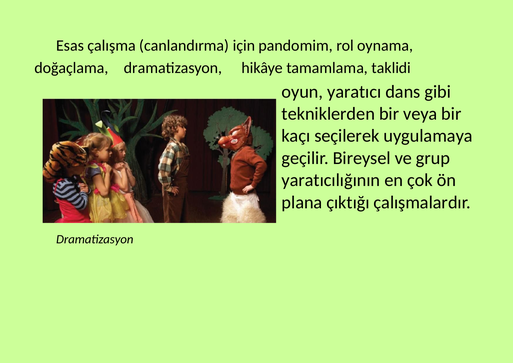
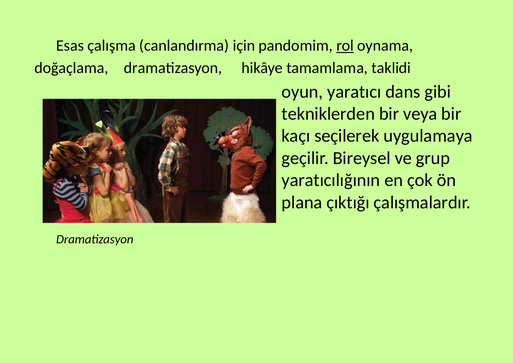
rol underline: none -> present (345, 46)
